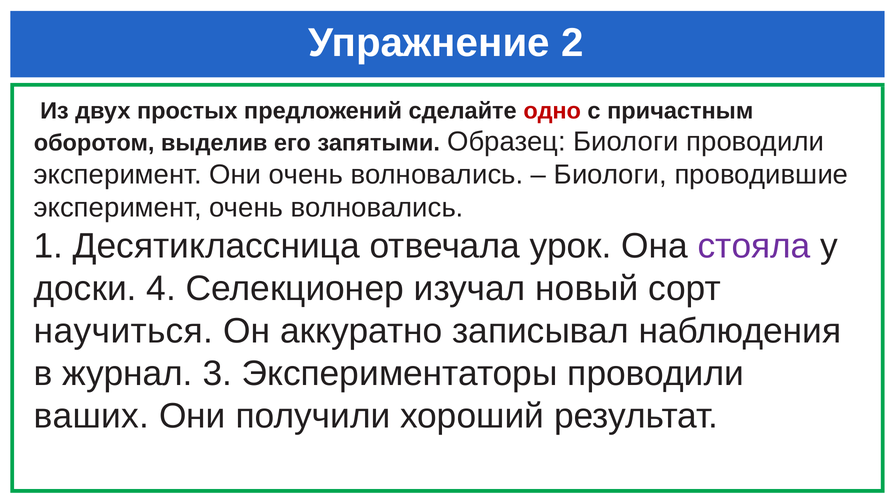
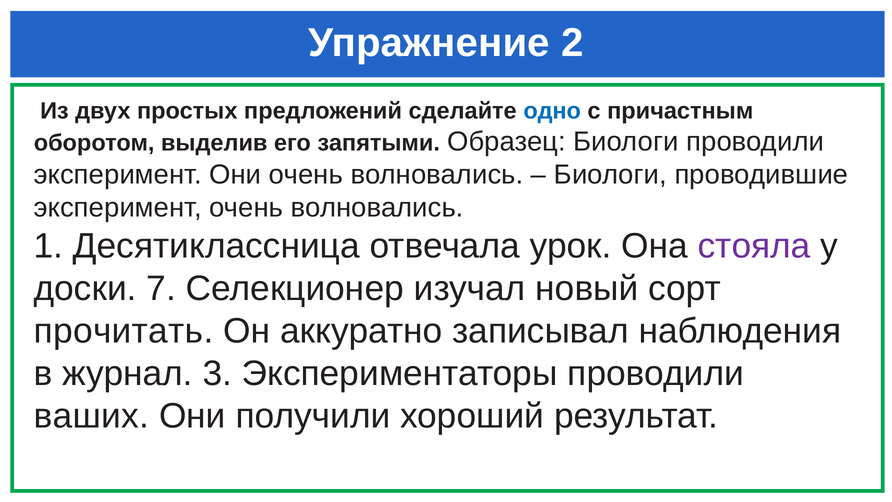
одно colour: red -> blue (552, 111)
4: 4 -> 7 (161, 289)
научиться: научиться -> прочитать (124, 331)
